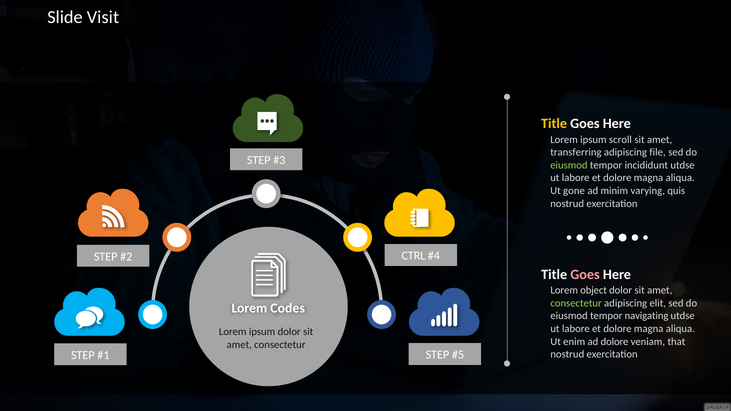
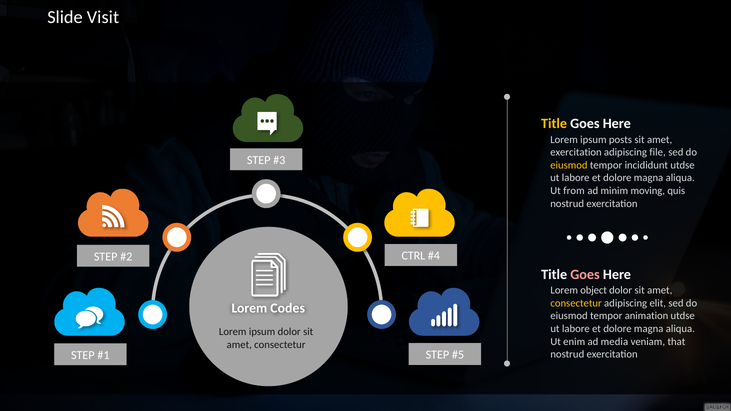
scroll: scroll -> posts (620, 140)
transferring: transferring -> exercitation (576, 152)
eiusmod colour: light green -> yellow (569, 165)
gone: gone -> from (574, 191)
varying: varying -> moving (648, 191)
consectetur colour: light green -> yellow (576, 303)
navigating: navigating -> animation (647, 316)
ad dolore: dolore -> media (614, 342)
